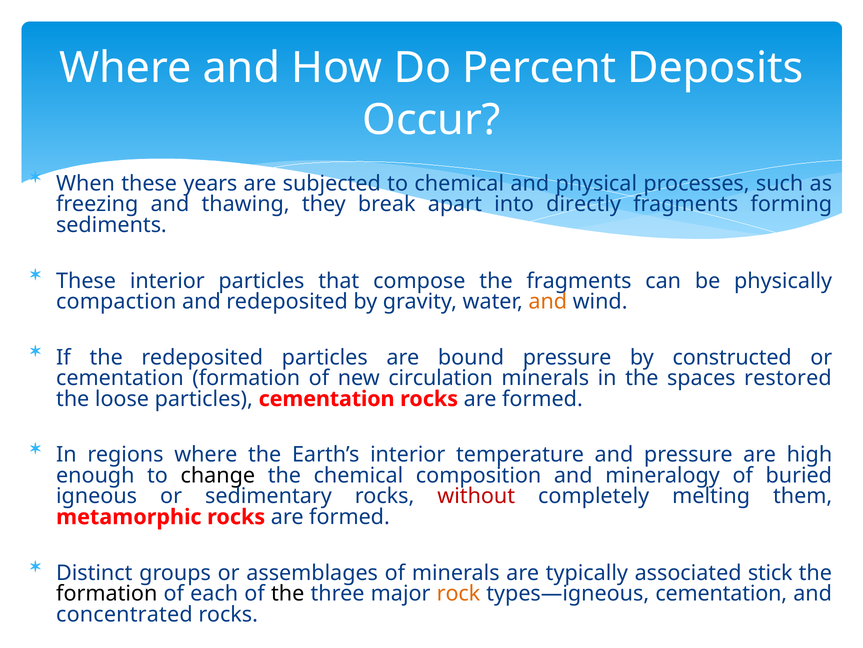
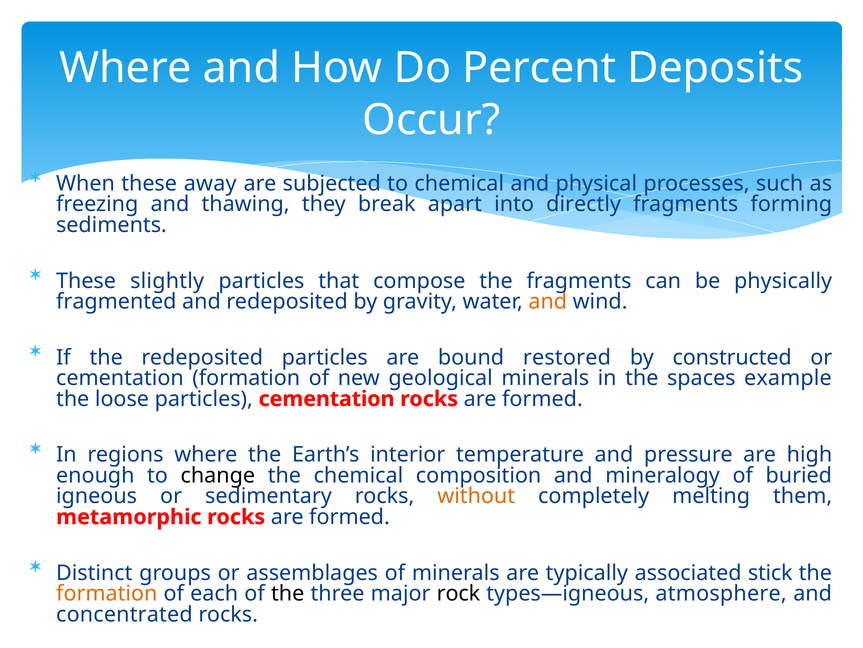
years: years -> away (210, 183)
These interior: interior -> slightly (167, 281)
compaction: compaction -> fragmented (116, 301)
bound pressure: pressure -> restored (567, 357)
circulation: circulation -> geological (441, 378)
restored: restored -> example (788, 378)
without colour: red -> orange (476, 496)
formation colour: black -> orange (107, 593)
rock colour: orange -> black (458, 593)
types—igneous cementation: cementation -> atmosphere (721, 593)
